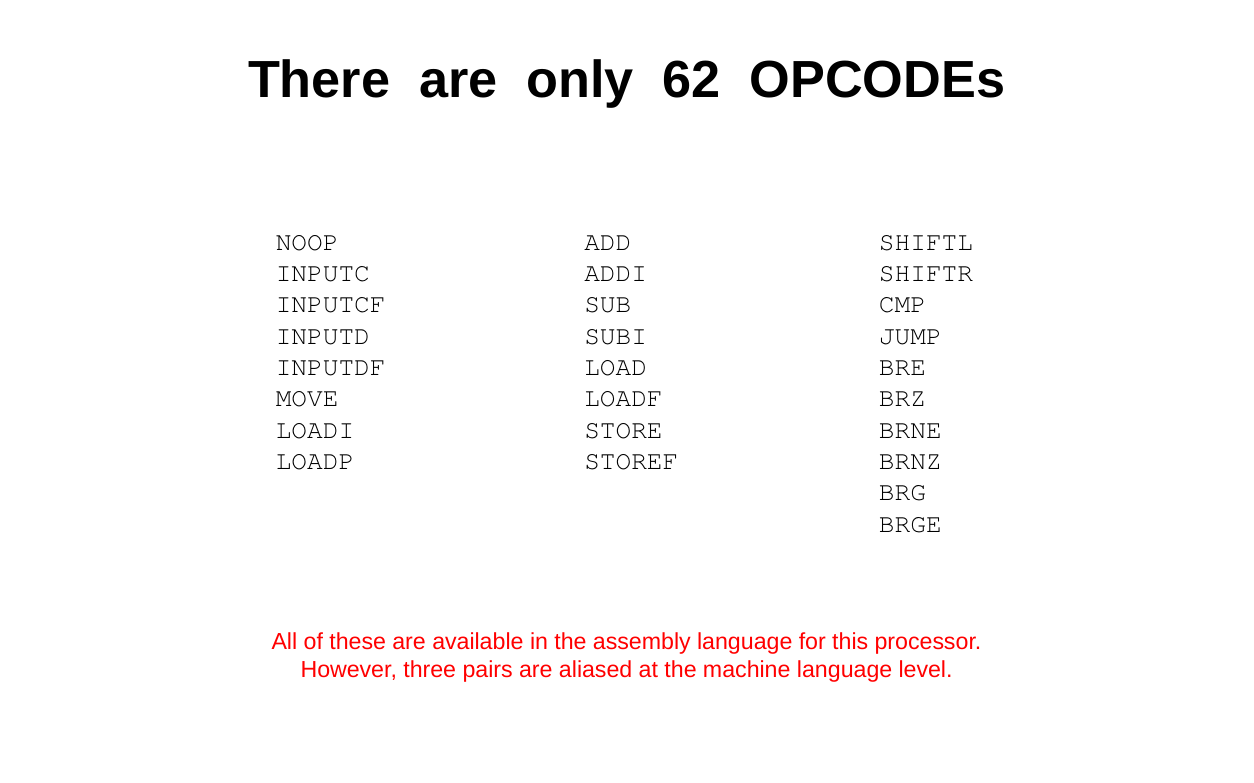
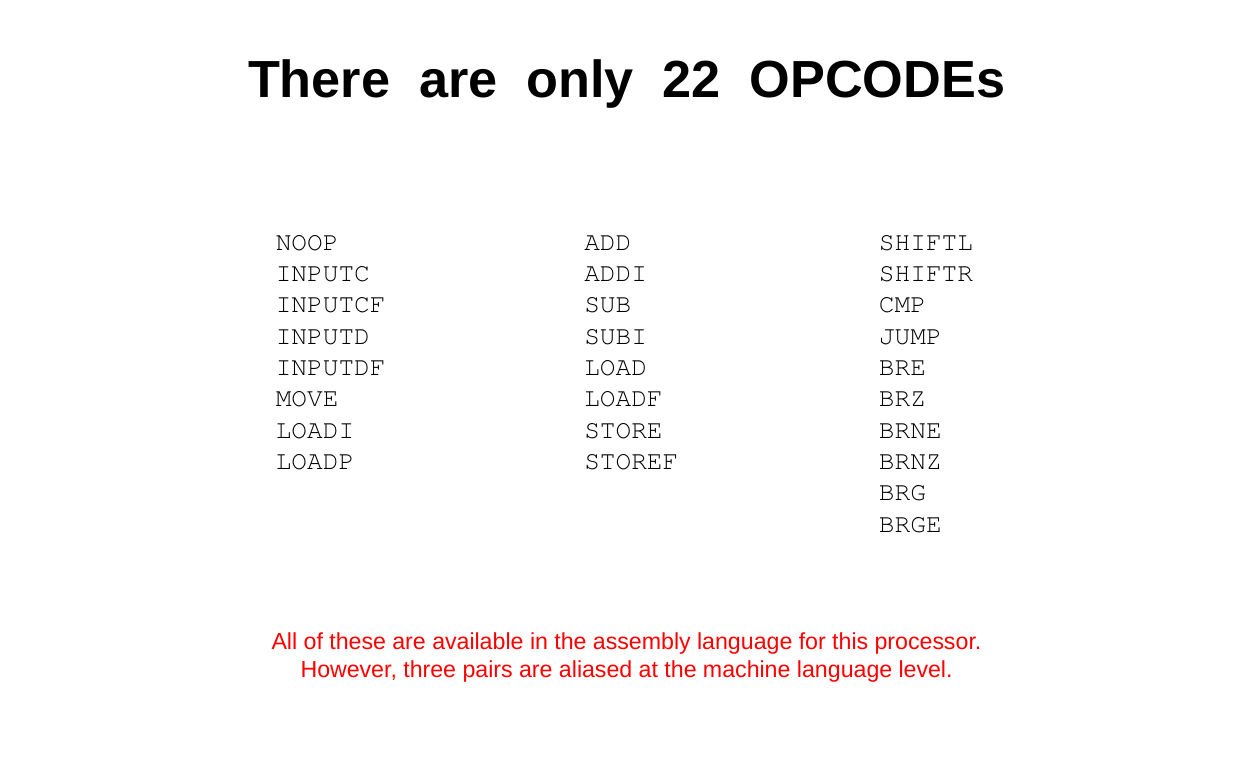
62: 62 -> 22 (692, 80)
